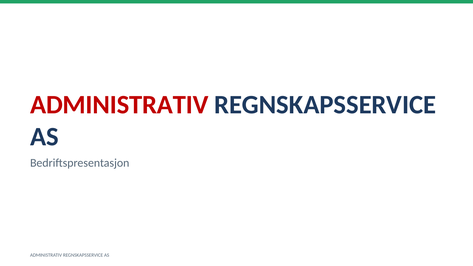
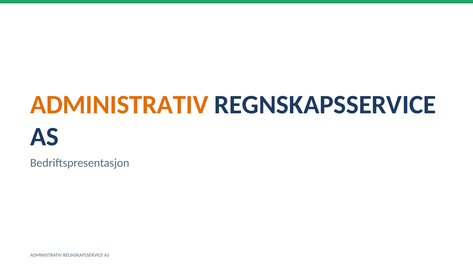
ADMINISTRATIV colour: red -> orange (119, 105)
